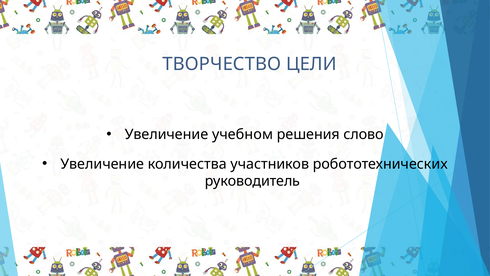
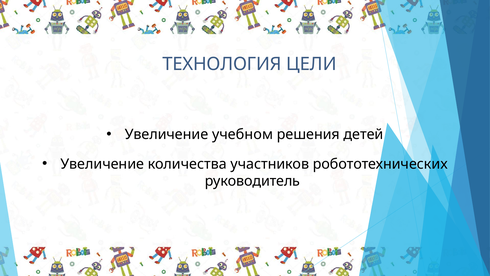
ТВОРЧЕСТВО: ТВОРЧЕСТВО -> ТЕХНОЛОГИЯ (222, 64)
слово: слово -> детей (364, 134)
